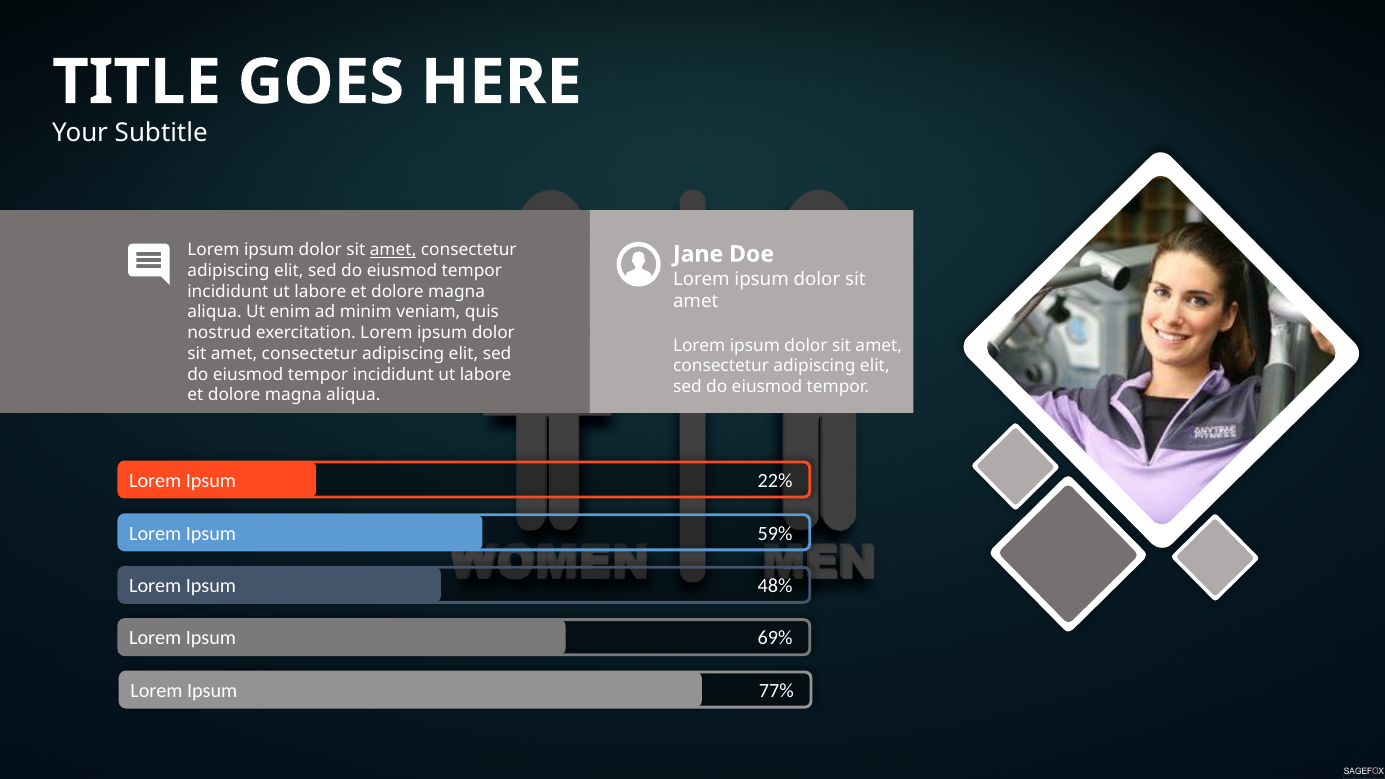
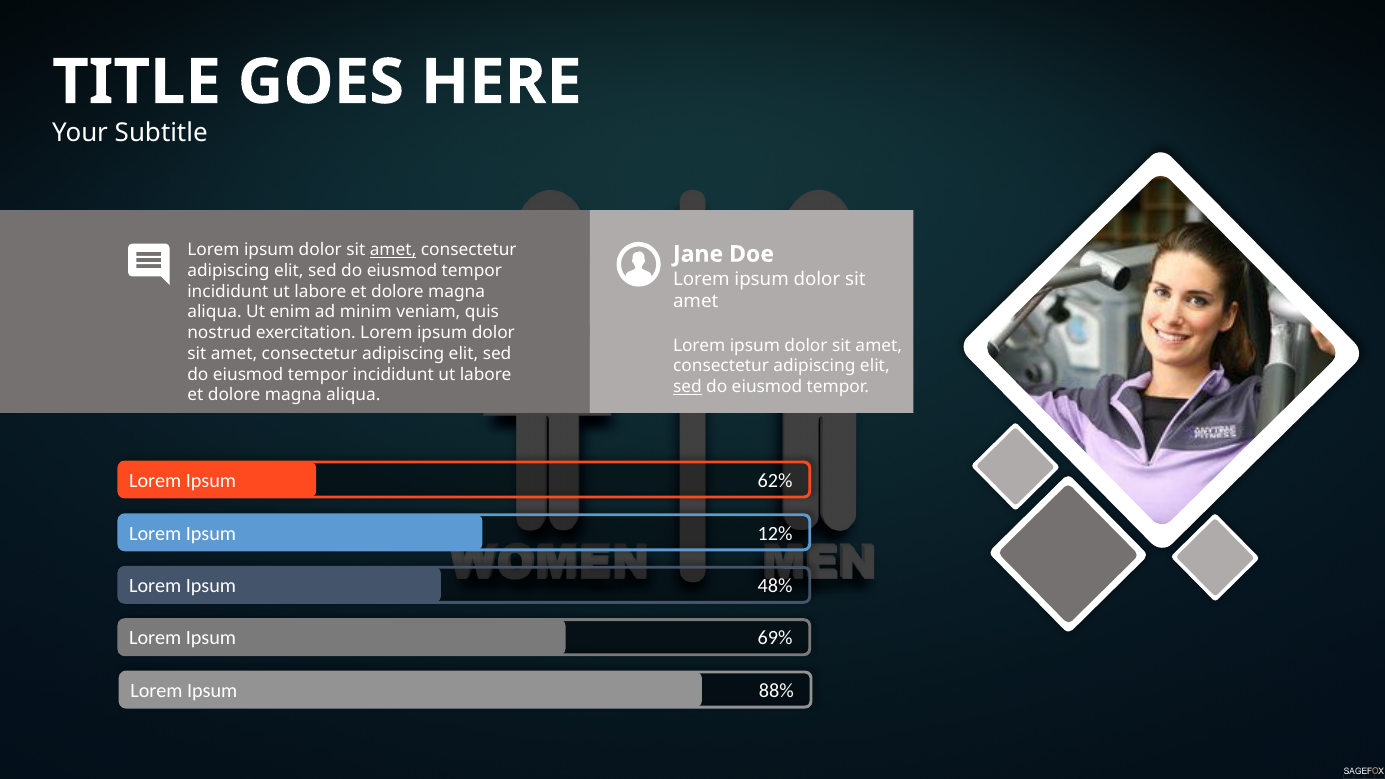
sed underline: none -> present (687, 387)
22%: 22% -> 62% (775, 481)
59%: 59% -> 12% (775, 533)
77%: 77% -> 88% (776, 691)
